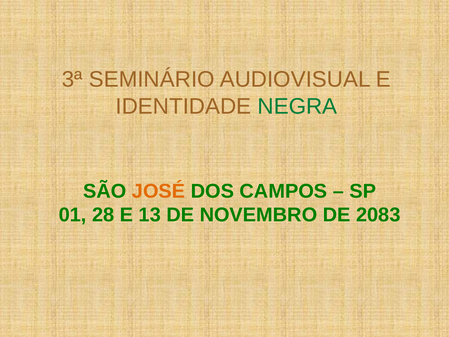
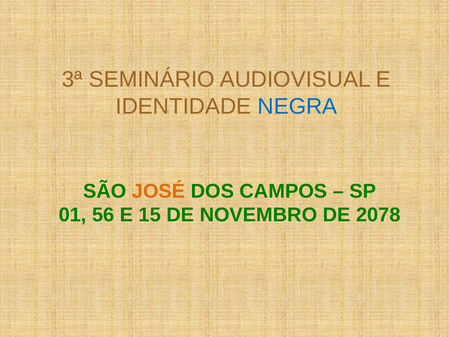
NEGRA colour: green -> blue (297, 106)
28: 28 -> 56 (103, 215)
13: 13 -> 15 (150, 215)
2083: 2083 -> 2078 (378, 215)
